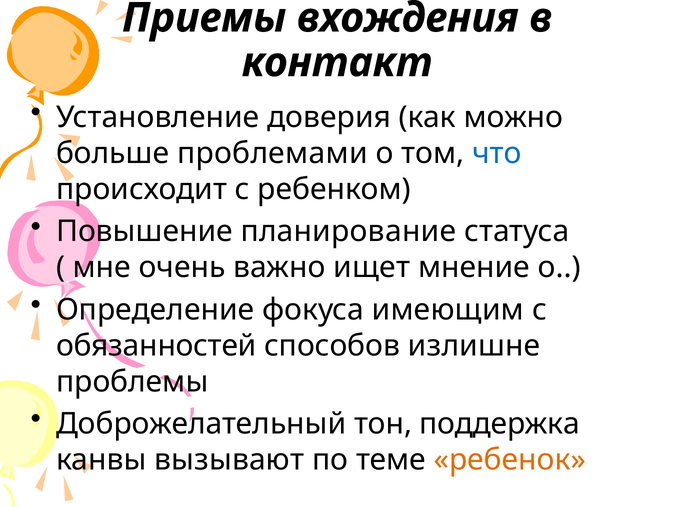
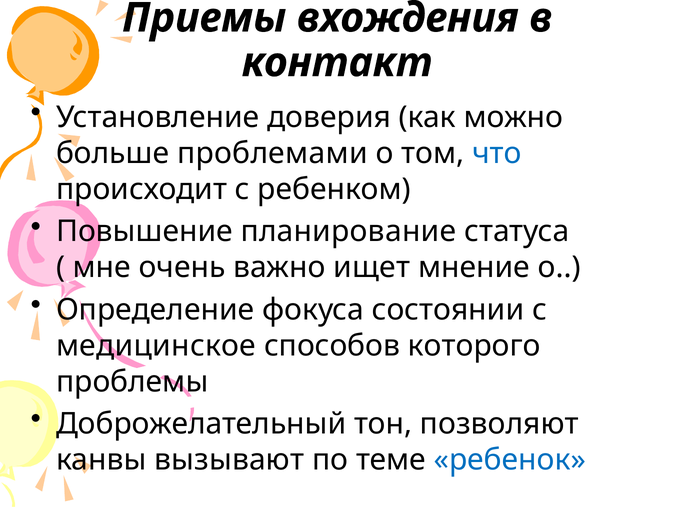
имеющим: имеющим -> состоянии (448, 310)
обязанностей: обязанностей -> медицинское (156, 346)
излишне: излишне -> которого (474, 346)
поддержка: поддержка -> позволяют (499, 424)
ребенок colour: orange -> blue (510, 460)
